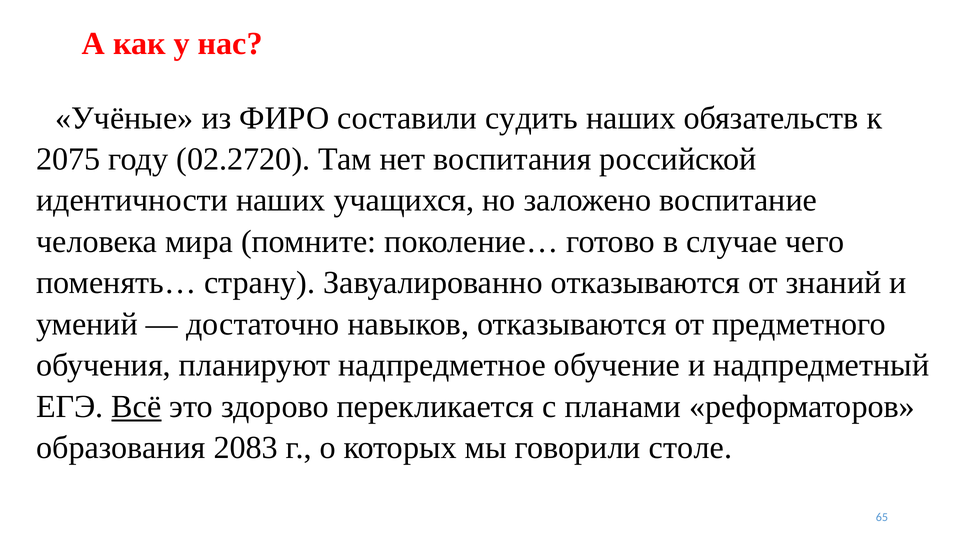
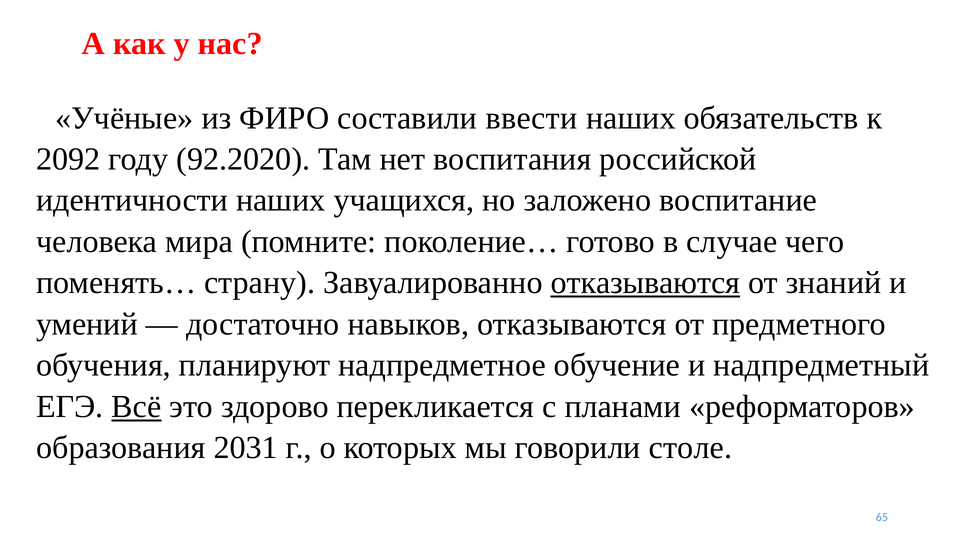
судить: судить -> ввести (531, 118)
2075: 2075 -> 2092 (68, 159)
02.2720: 02.2720 -> 92.2020 (243, 159)
отказываются underline: none -> present (645, 283)
2083: 2083 -> 2031 (246, 448)
